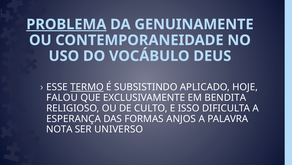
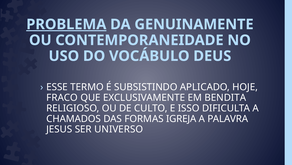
TERMO underline: present -> none (87, 87)
FALOU: FALOU -> FRACO (62, 97)
ESPERANÇA: ESPERANÇA -> CHAMADOS (74, 118)
ANJOS: ANJOS -> IGREJA (181, 118)
NOTA: NOTA -> JESUS (59, 129)
